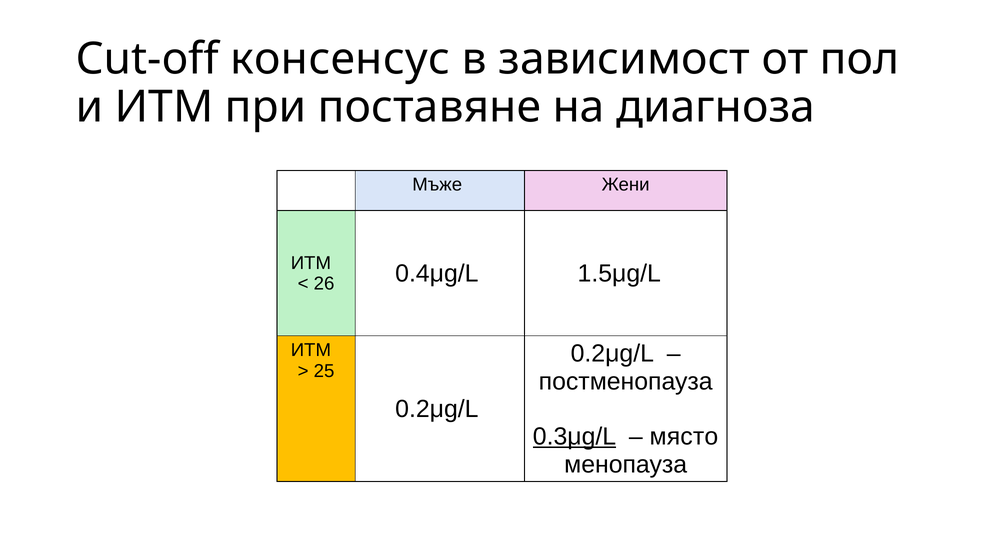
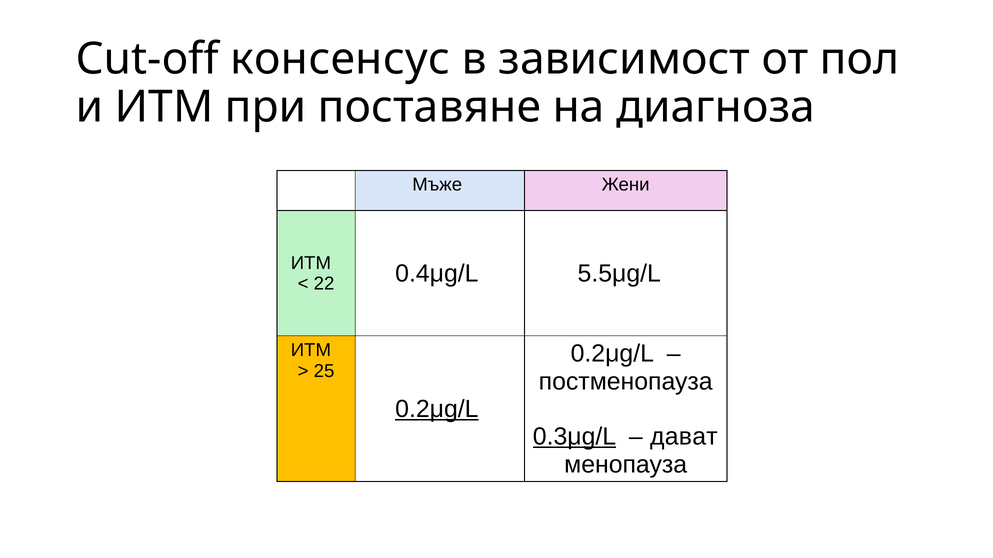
26: 26 -> 22 (324, 284)
1.5μg/L: 1.5μg/L -> 5.5μg/L (619, 274)
0.2μg/L underline: none -> present (437, 409)
място: място -> дават (684, 437)
